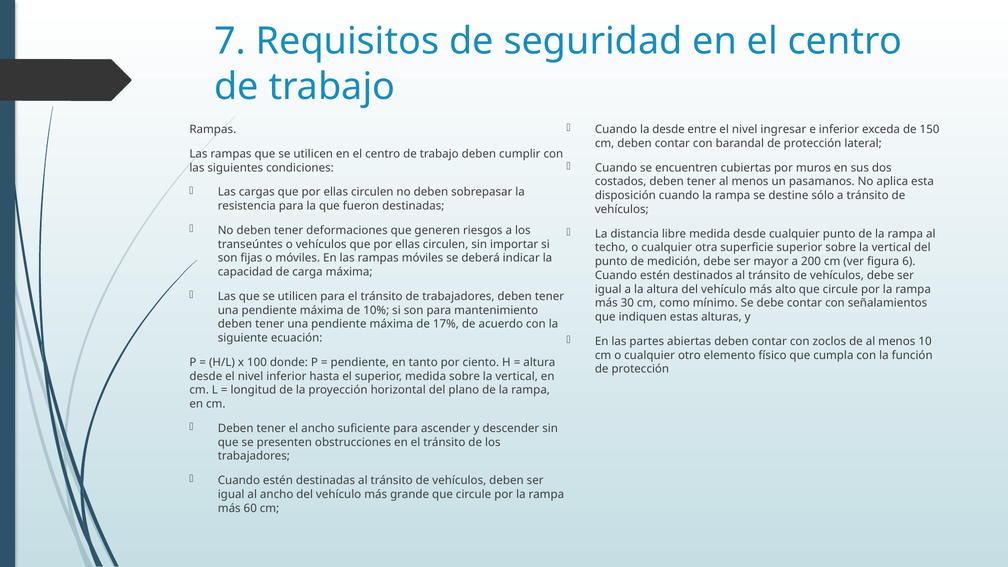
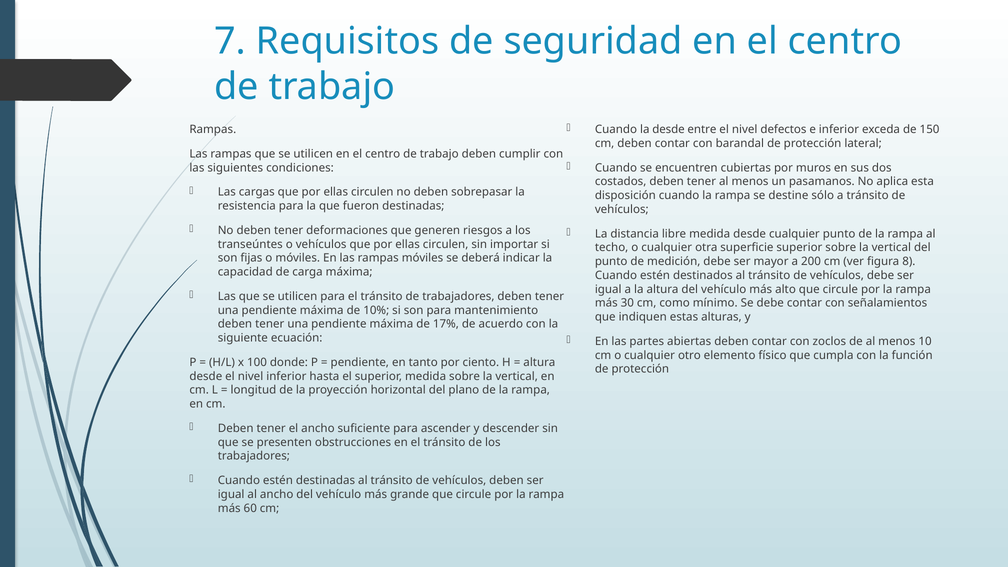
ingresar: ingresar -> defectos (783, 130)
6: 6 -> 8 (909, 262)
